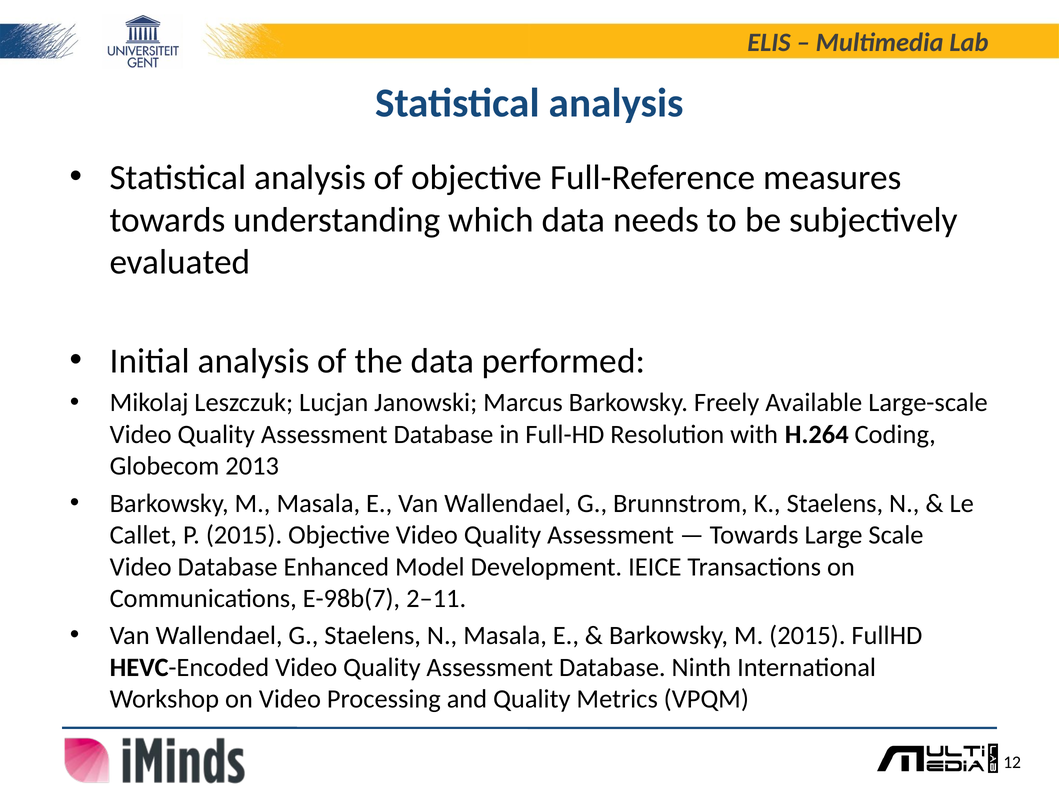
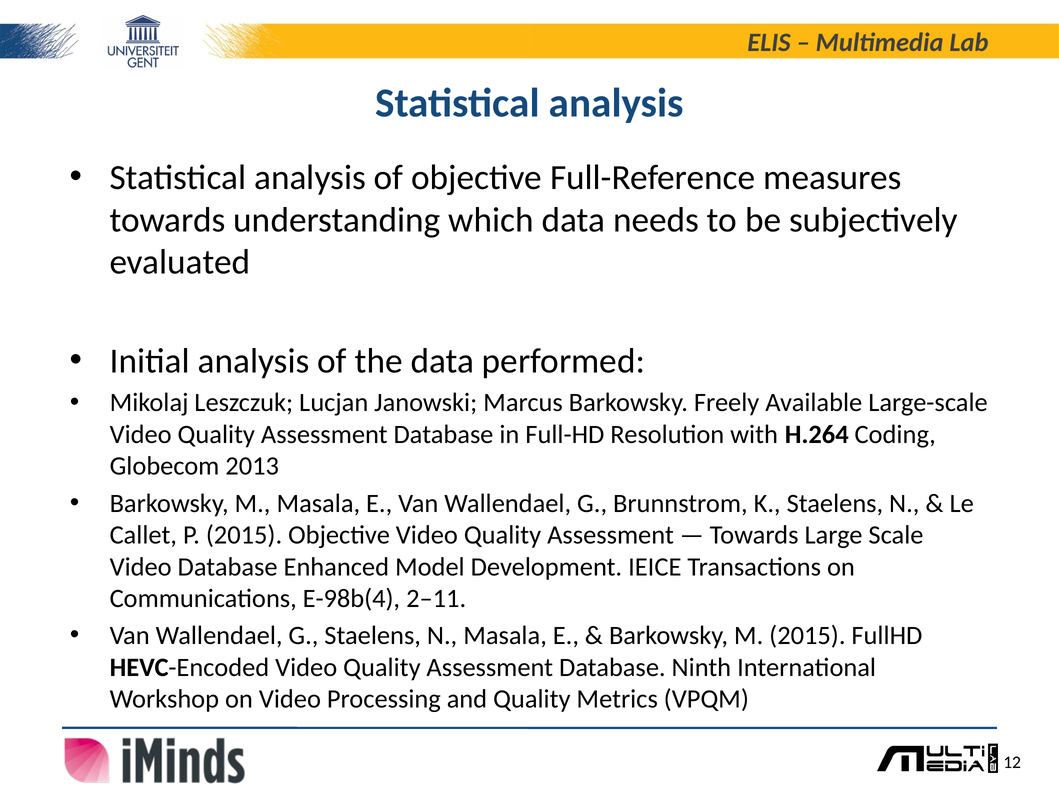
E-98b(7: E-98b(7 -> E-98b(4 (351, 599)
